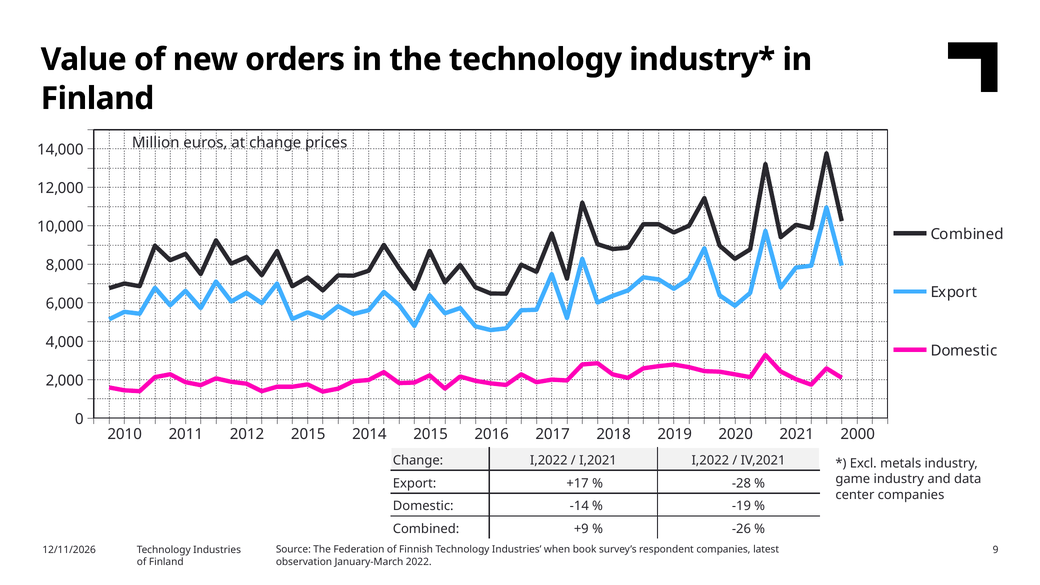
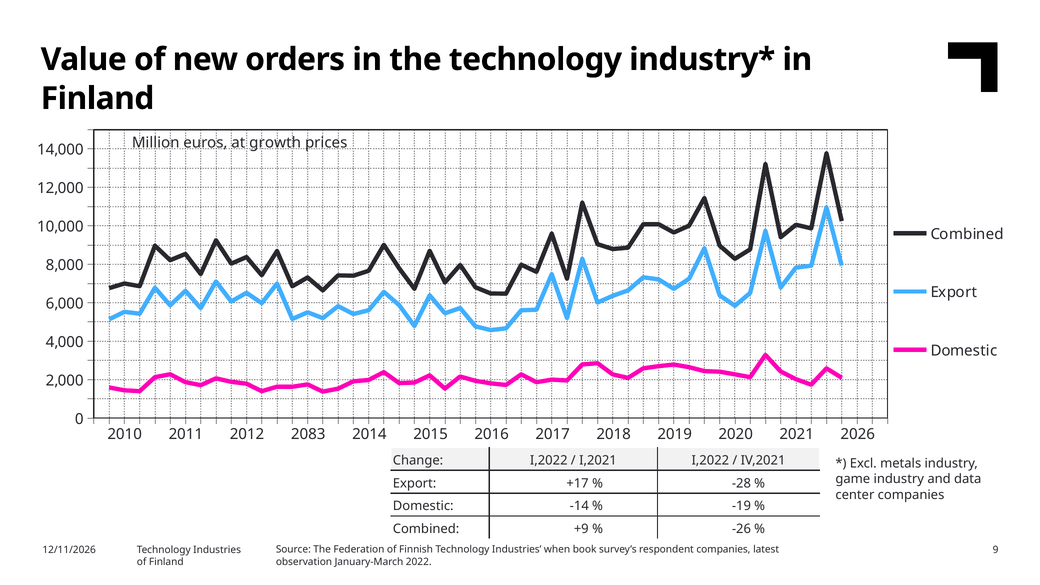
at change: change -> growth (275, 143)
2012 2015: 2015 -> 2083 (308, 434)
2000: 2000 -> 2026 (858, 434)
